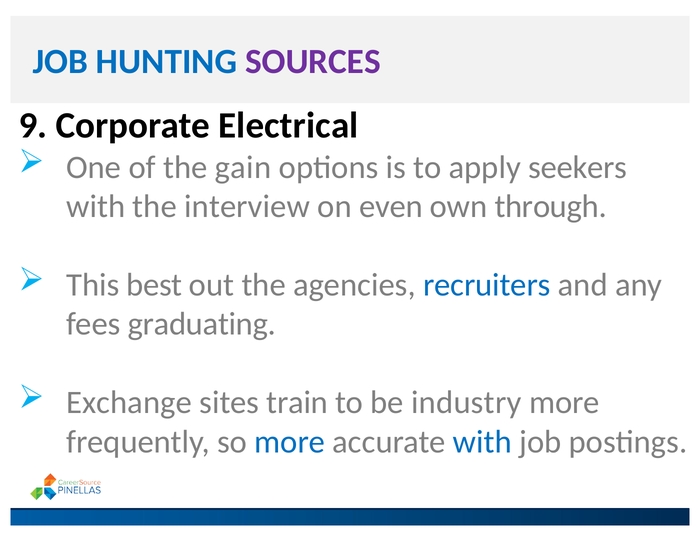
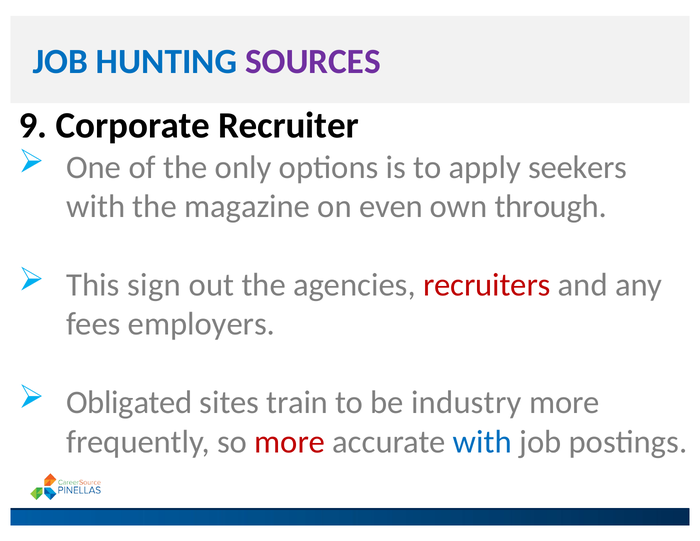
Electrical: Electrical -> Recruiter (288, 126)
gain: gain -> only (243, 167)
interview: interview -> magazine (247, 206)
best: best -> sign (154, 285)
recruiters colour: blue -> red (487, 285)
graduating: graduating -> employers (202, 324)
Exchange: Exchange -> Obligated (129, 403)
more colour: blue -> red (290, 442)
